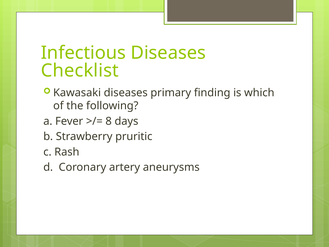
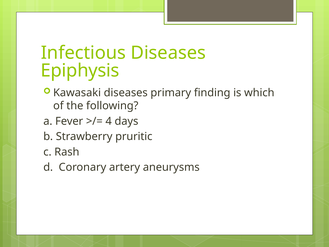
Checklist: Checklist -> Epiphysis (80, 70)
8: 8 -> 4 (109, 121)
